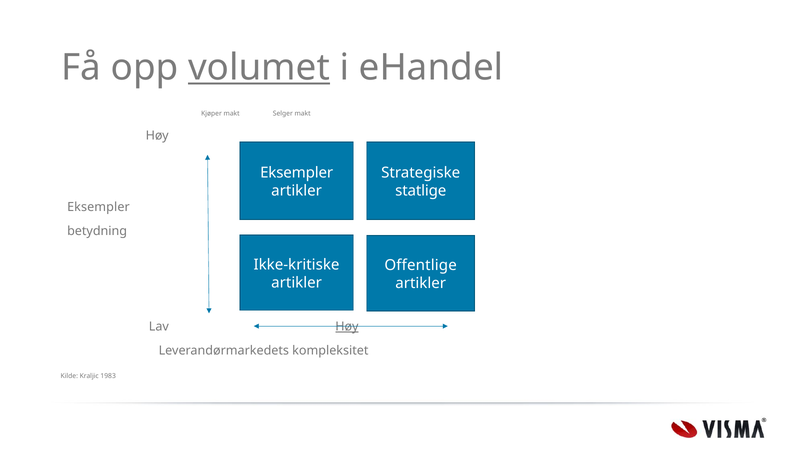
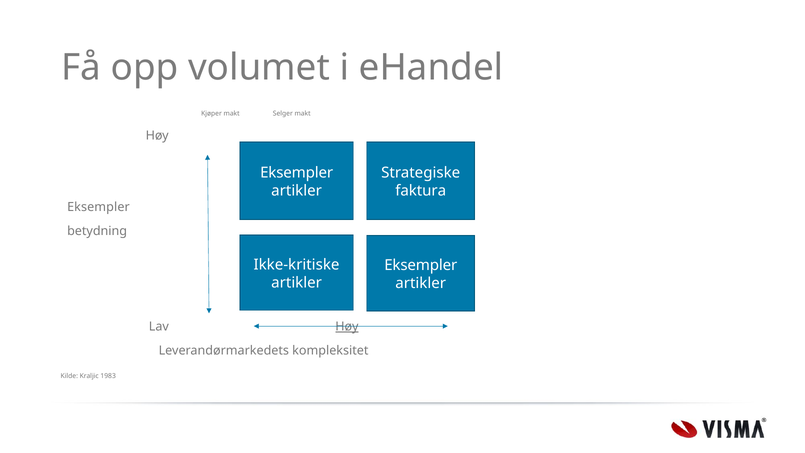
volumet underline: present -> none (259, 68)
statlige: statlige -> faktura (421, 191)
Offentlige: Offentlige -> Eksempler (421, 265)
